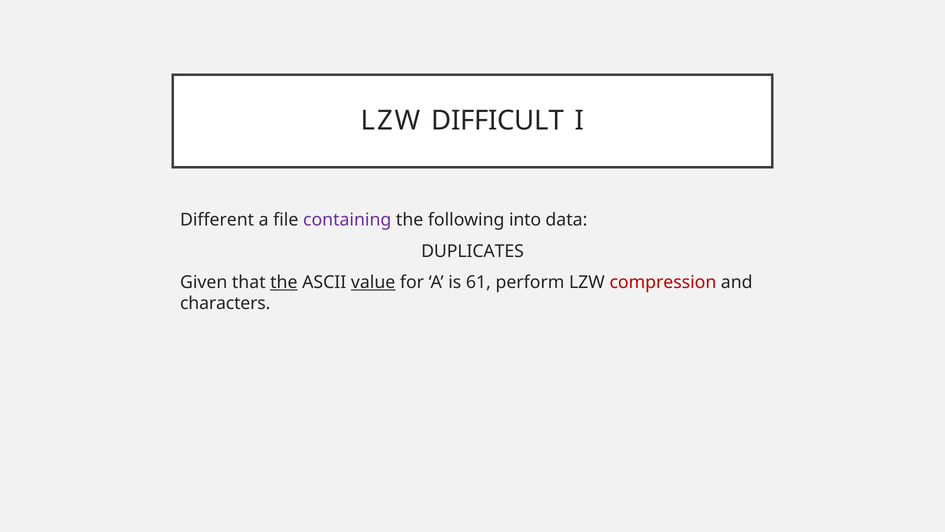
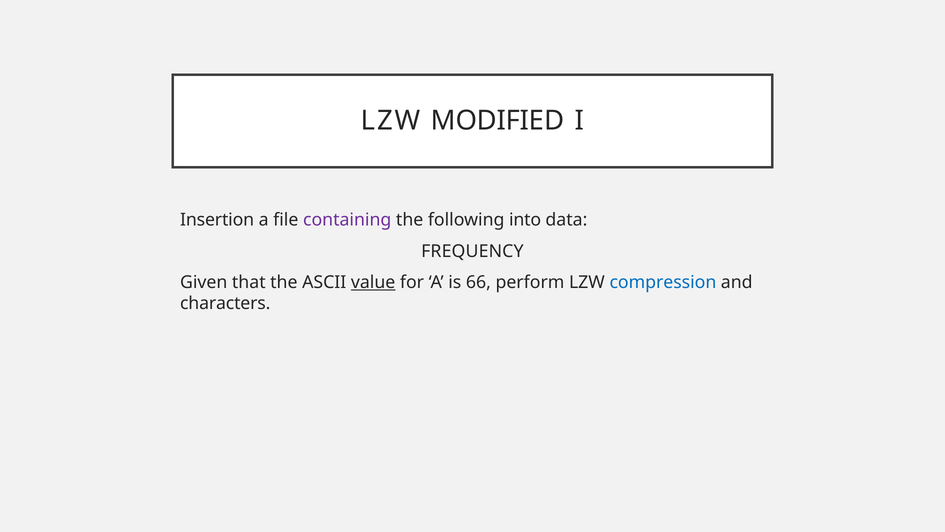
DIFFICULT: DIFFICULT -> MODIFIED (498, 121)
Different: Different -> Insertion (217, 220)
DUPLICATES: DUPLICATES -> FREQUENCY (472, 251)
the underline: present -> none (284, 282)
61: 61 -> 66 (478, 282)
compression colour: red -> blue (663, 282)
